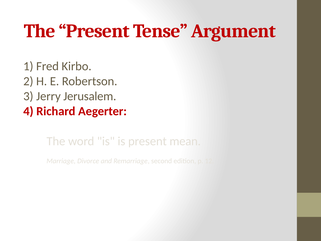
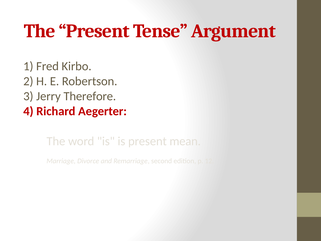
Jerusalem: Jerusalem -> Therefore (90, 96)
